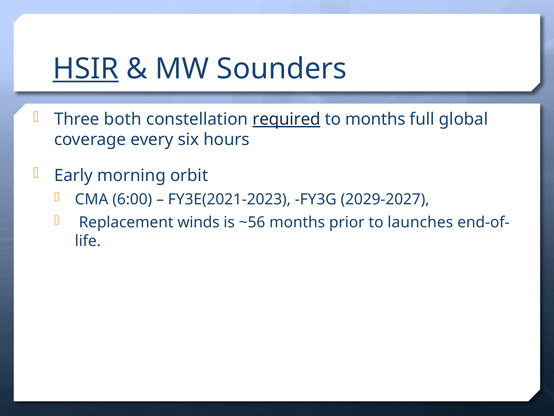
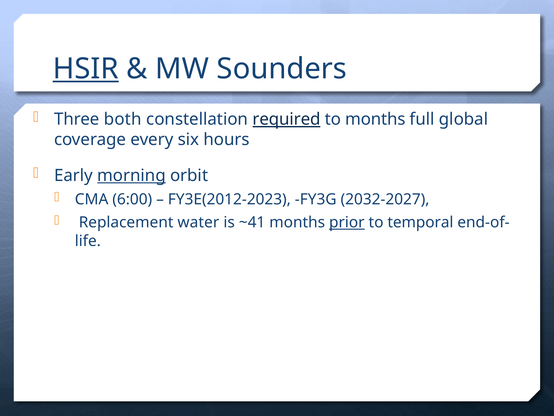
morning underline: none -> present (131, 175)
FY3E(2021-2023: FY3E(2021-2023 -> FY3E(2012-2023 (229, 199)
2029-2027: 2029-2027 -> 2032-2027 (385, 199)
winds: winds -> water (198, 222)
~56: ~56 -> ~41 (252, 222)
prior underline: none -> present (347, 222)
launches: launches -> temporal (420, 222)
